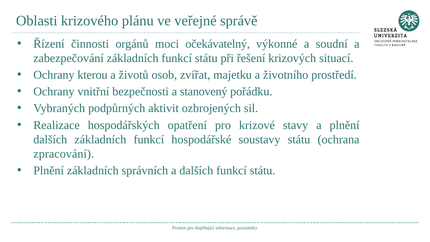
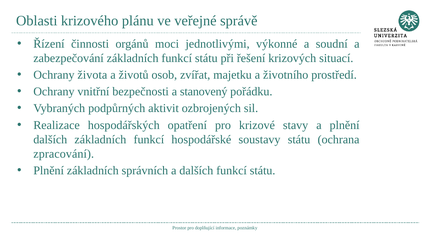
očekávatelný: očekávatelný -> jednotlivými (218, 44)
kterou: kterou -> života (92, 75)
